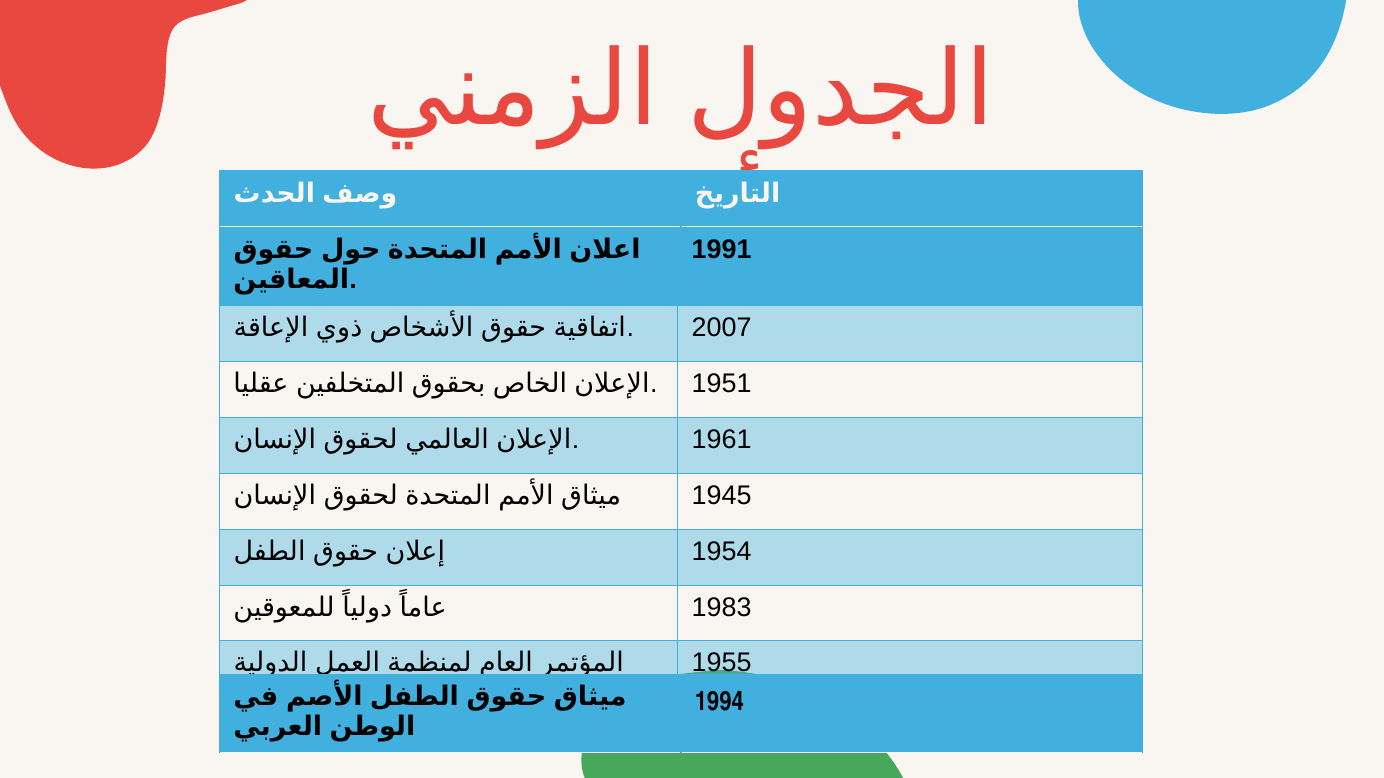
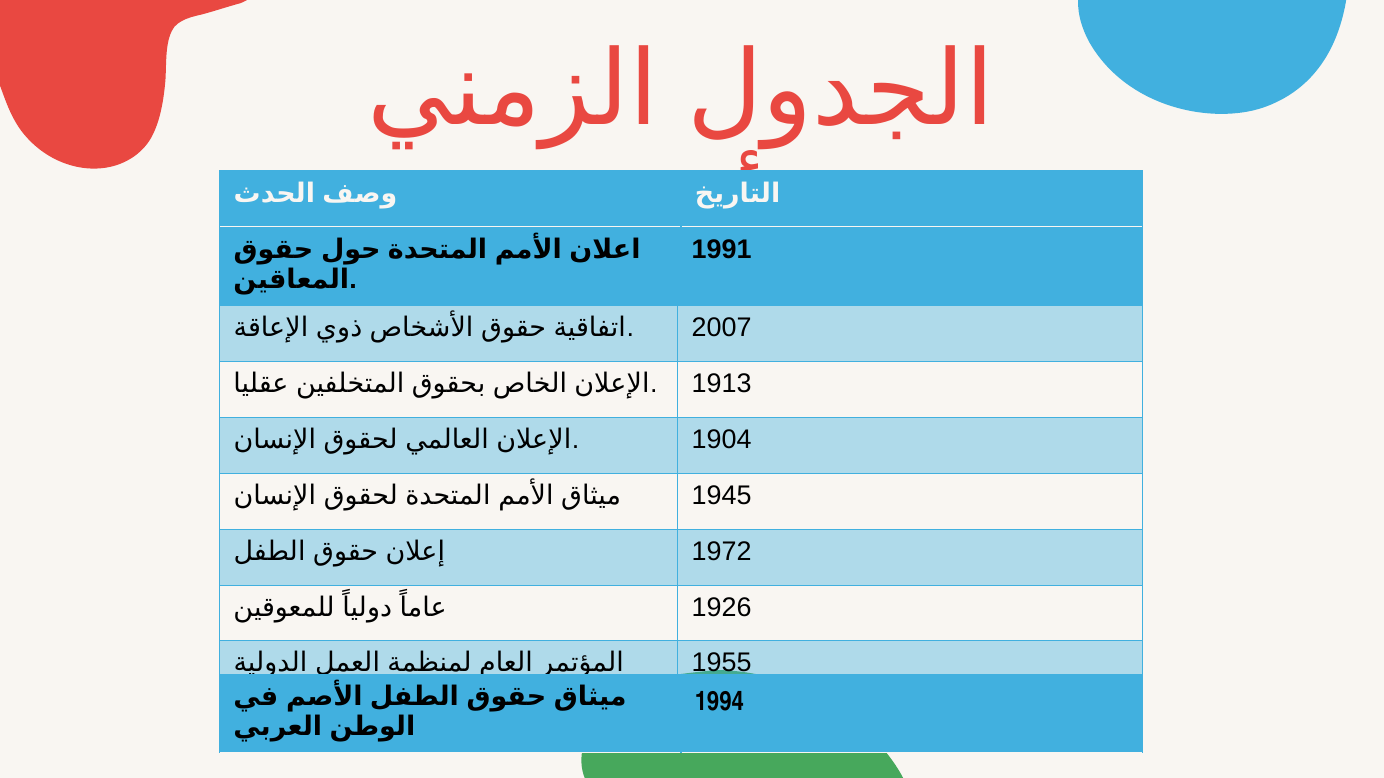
1951: 1951 -> 1913 (722, 384)
1961: 1961 -> 1904 (722, 440)
1954: 1954 -> 1972 (722, 552)
1983: 1983 -> 1926 (722, 609)
